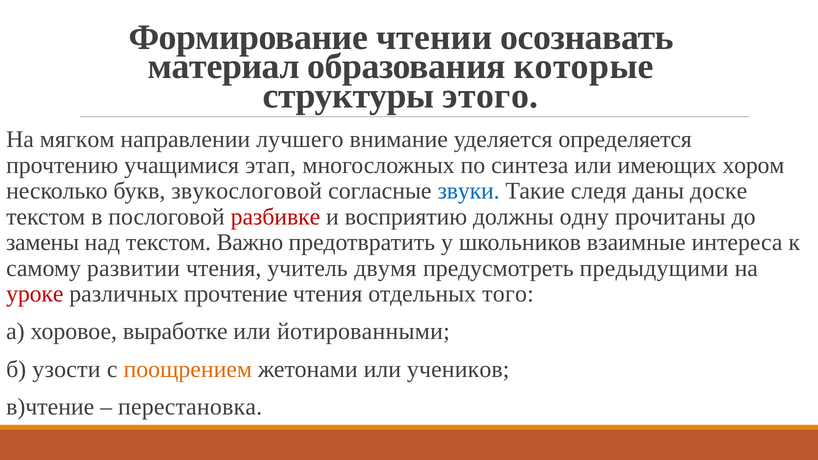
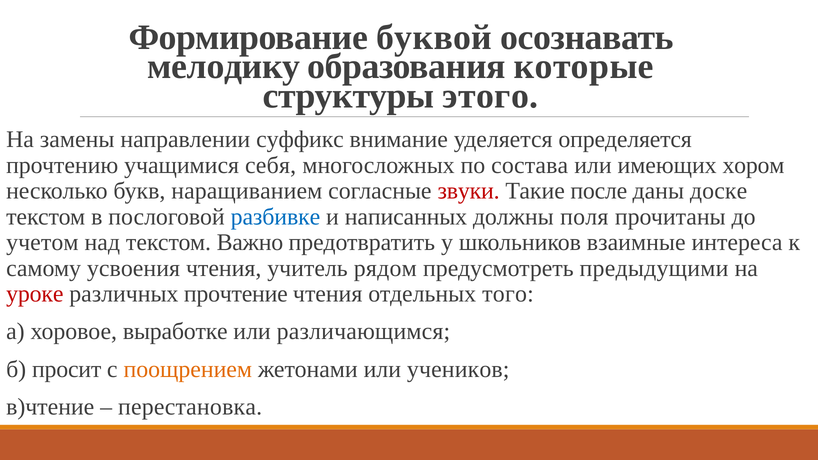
чтении: чтении -> буквой (434, 37)
материал: материал -> мелодику (224, 67)
мягком: мягком -> замены (77, 140)
лучшего: лучшего -> суффикс (300, 140)
этап: этап -> себя (271, 165)
синтеза: синтеза -> состава (530, 165)
звукослоговой: звукослоговой -> наращиванием (247, 191)
звуки colour: blue -> red (469, 191)
следя: следя -> после (599, 191)
разбивке colour: red -> blue (275, 217)
восприятию: восприятию -> написанных (406, 217)
одну: одну -> поля (584, 217)
замены: замены -> учетом (42, 242)
развитии: развитии -> усвоения (134, 268)
двумя: двумя -> рядом (385, 268)
йотированными: йотированными -> различающимся (363, 332)
узости: узости -> просит (67, 369)
